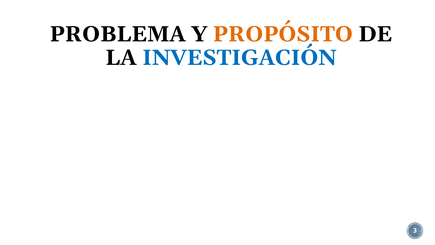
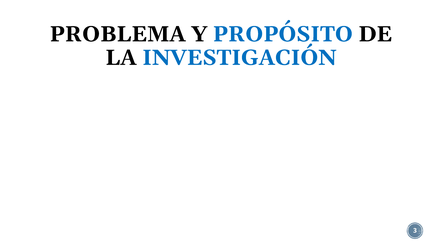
PROPÓSITO colour: orange -> blue (283, 34)
